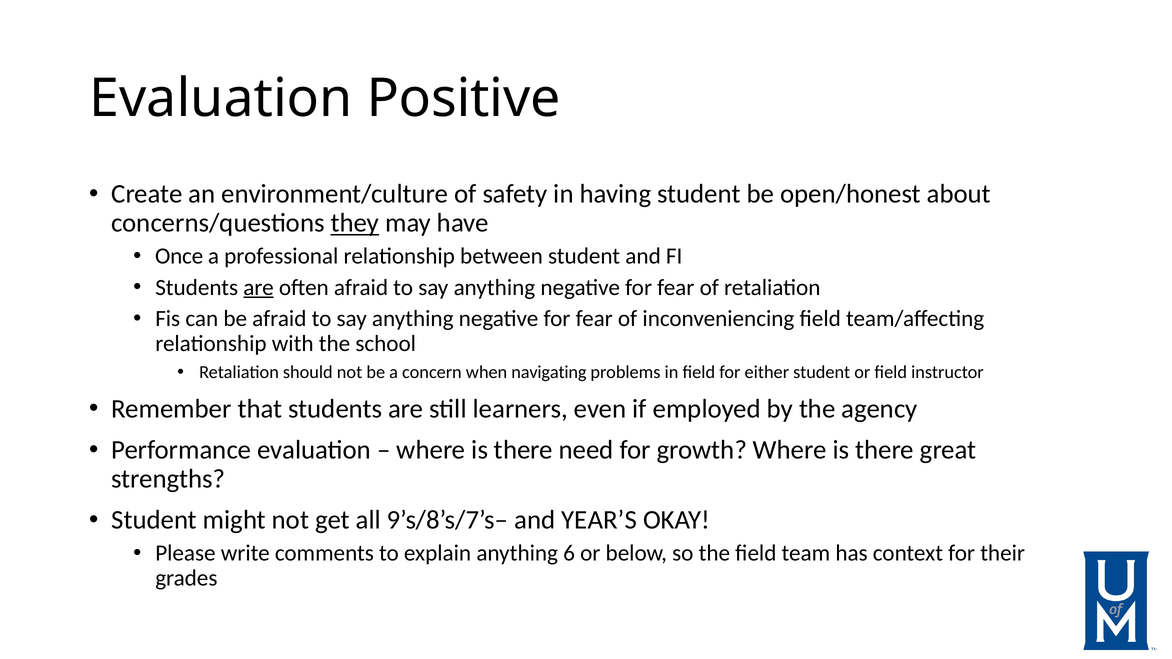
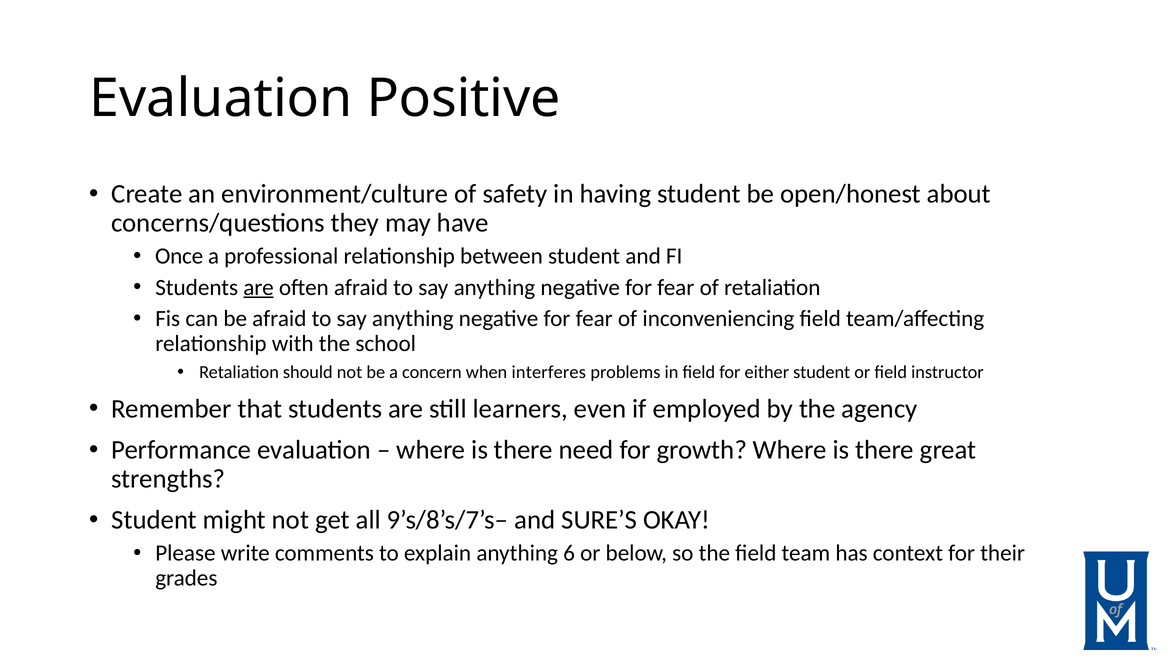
they underline: present -> none (355, 223)
navigating: navigating -> interferes (549, 372)
YEAR’S: YEAR’S -> SURE’S (599, 520)
